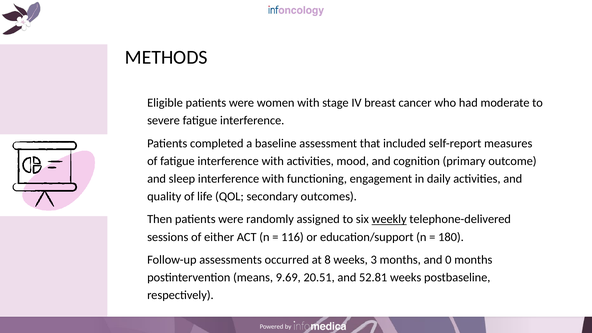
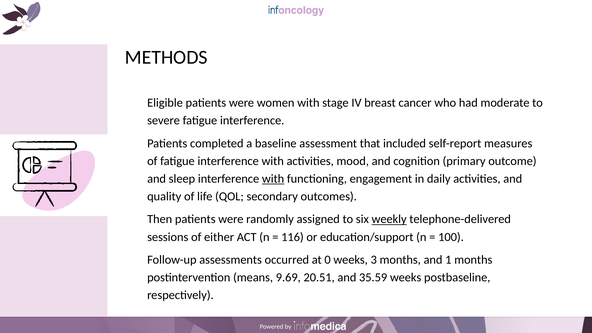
with underline: none -> present (273, 179)
180: 180 -> 100 (451, 237)
8: 8 -> 0 (328, 260)
0: 0 -> 1 (448, 260)
52.81: 52.81 -> 35.59 (373, 277)
